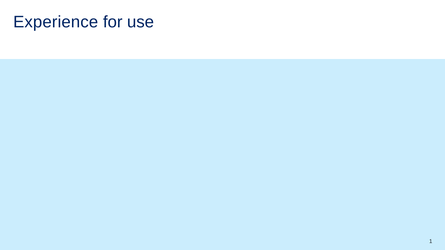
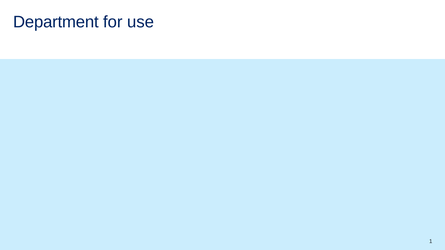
Experience: Experience -> Department (56, 22)
